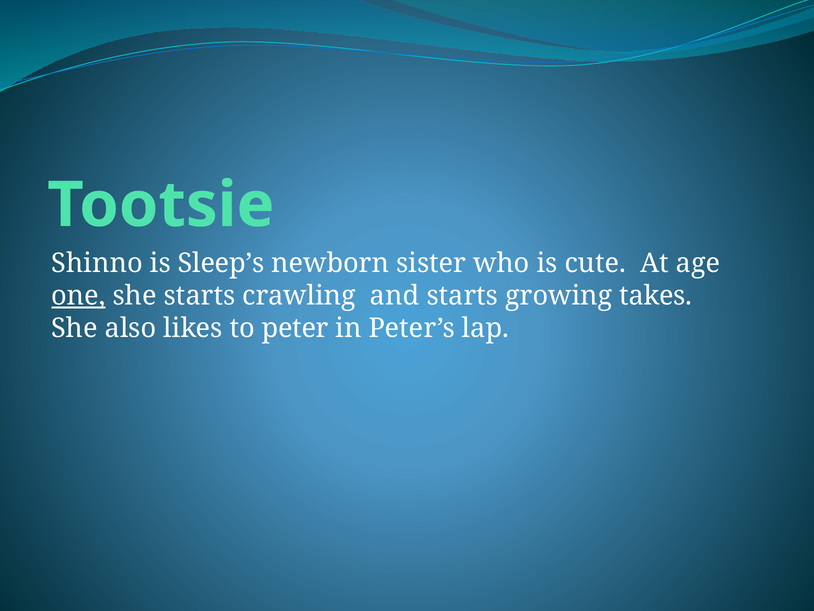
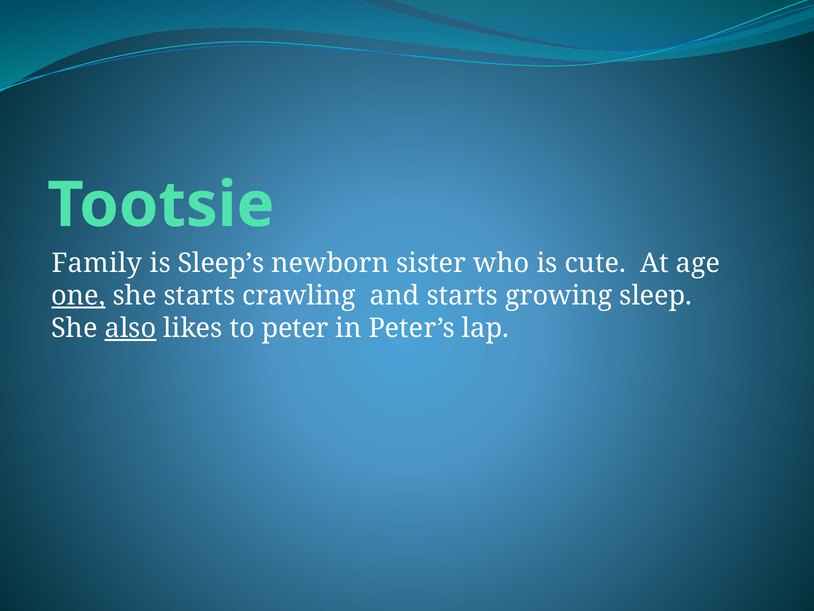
Shinno: Shinno -> Family (97, 263)
takes: takes -> sleep (656, 296)
also underline: none -> present (131, 328)
